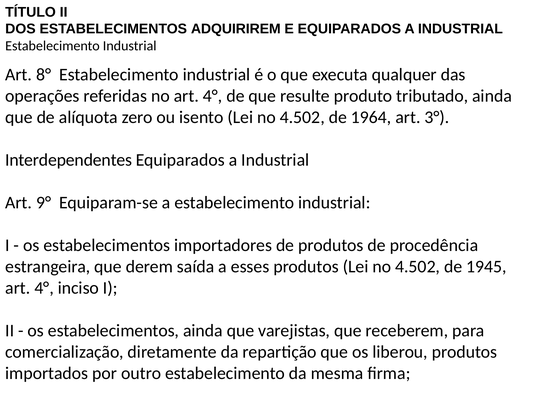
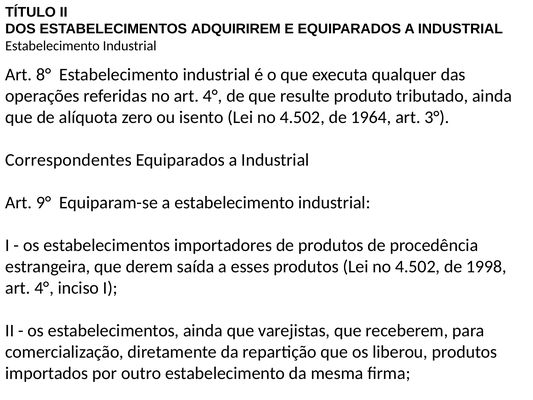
Interdependentes: Interdependentes -> Correspondentes (68, 160)
1945: 1945 -> 1998 (487, 266)
